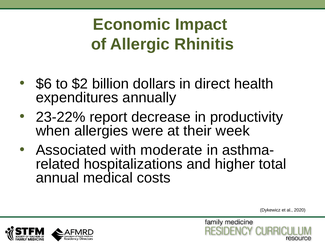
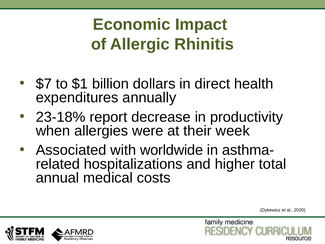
$6: $6 -> $7 (44, 84)
$2: $2 -> $1 (80, 84)
23-22%: 23-22% -> 23-18% (61, 117)
moderate: moderate -> worldwide (172, 150)
